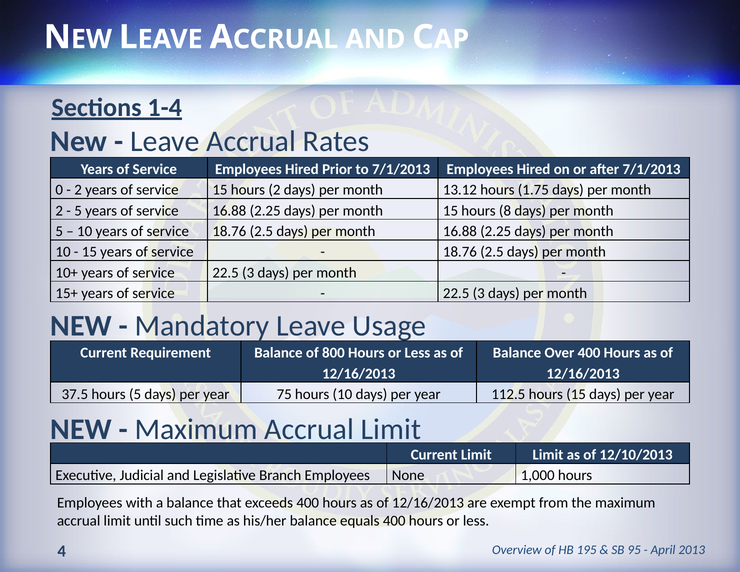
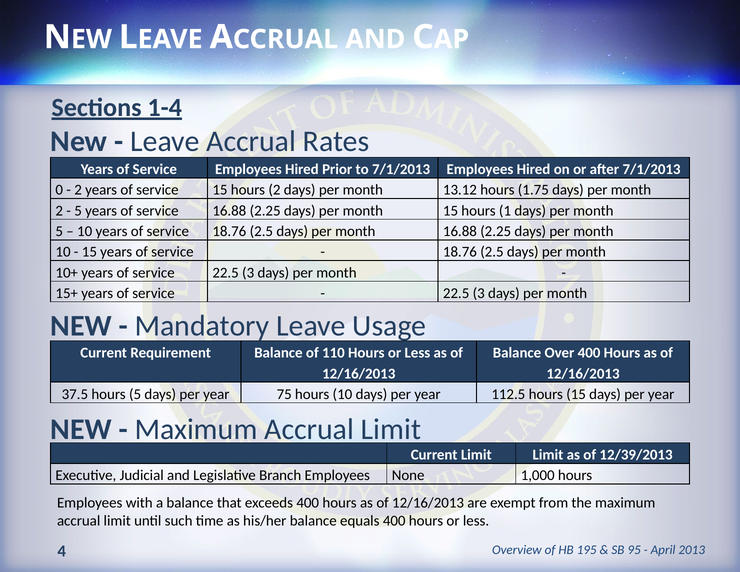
8: 8 -> 1 (505, 211)
800: 800 -> 110 (333, 353)
12/10/2013: 12/10/2013 -> 12/39/2013 (636, 455)
